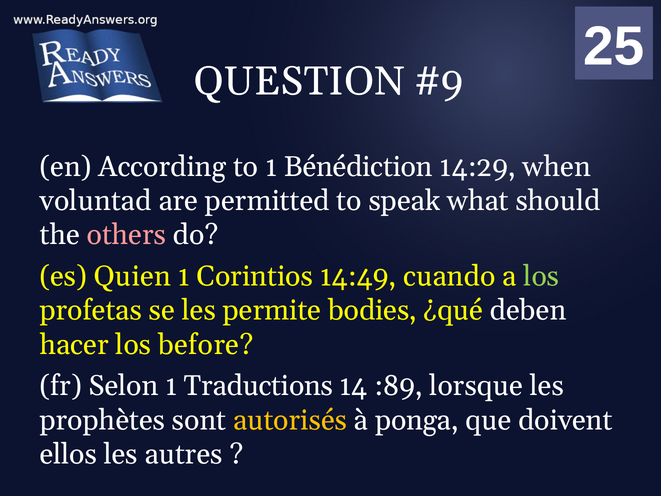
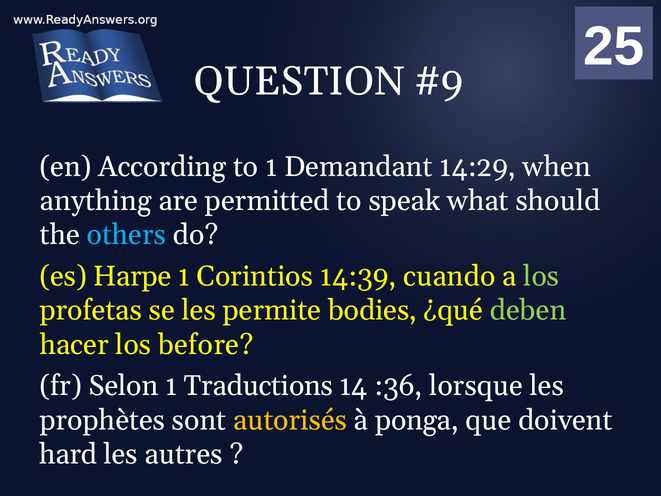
Bénédiction: Bénédiction -> Demandant (358, 167)
voluntad: voluntad -> anything (96, 201)
others colour: pink -> light blue (126, 235)
Quien: Quien -> Harpe (132, 276)
14:49: 14:49 -> 14:39 (358, 276)
deben colour: white -> light green (528, 310)
:89: :89 -> :36 (398, 386)
ellos: ellos -> hard (68, 454)
